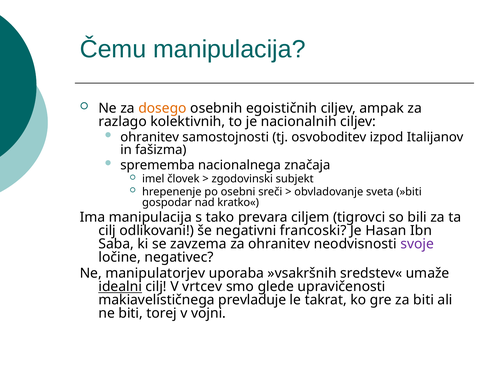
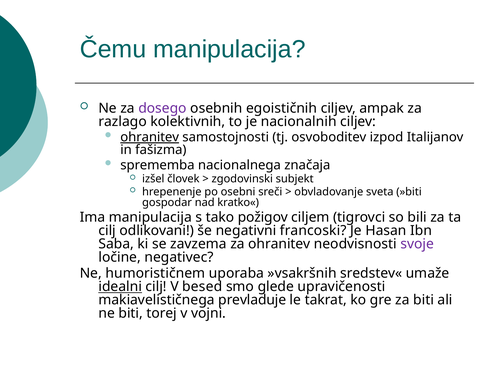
dosego colour: orange -> purple (163, 108)
ohranitev underline: none -> present (150, 137)
imel: imel -> izšel (153, 179)
prevara: prevara -> požigov (263, 217)
manipulatorjev: manipulatorjev -> humorističnem (155, 274)
vrtcev: vrtcev -> besed (202, 287)
